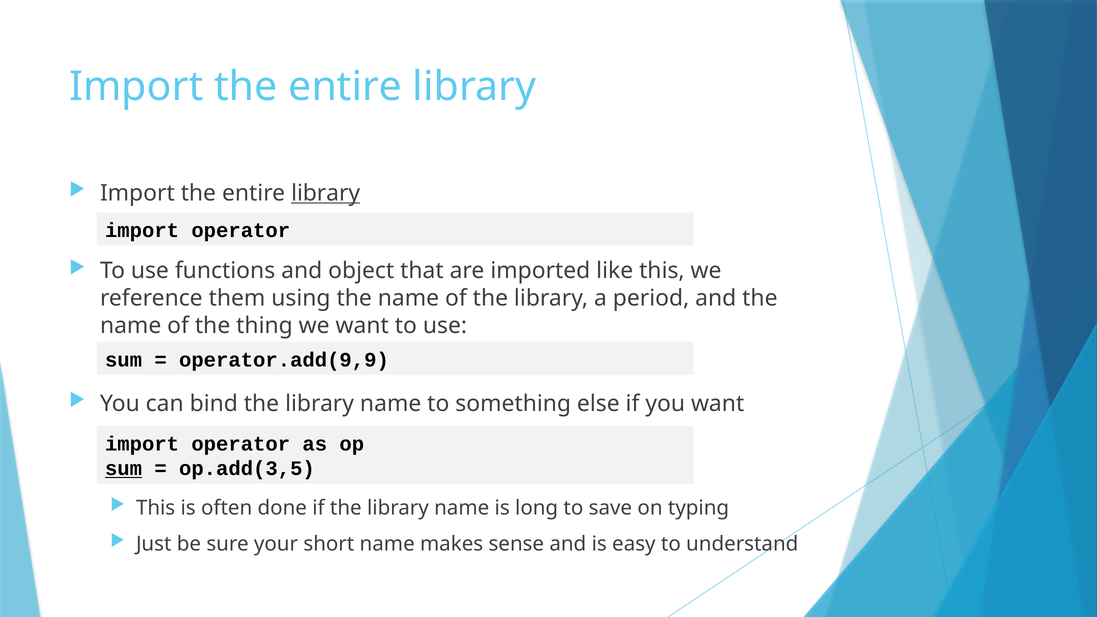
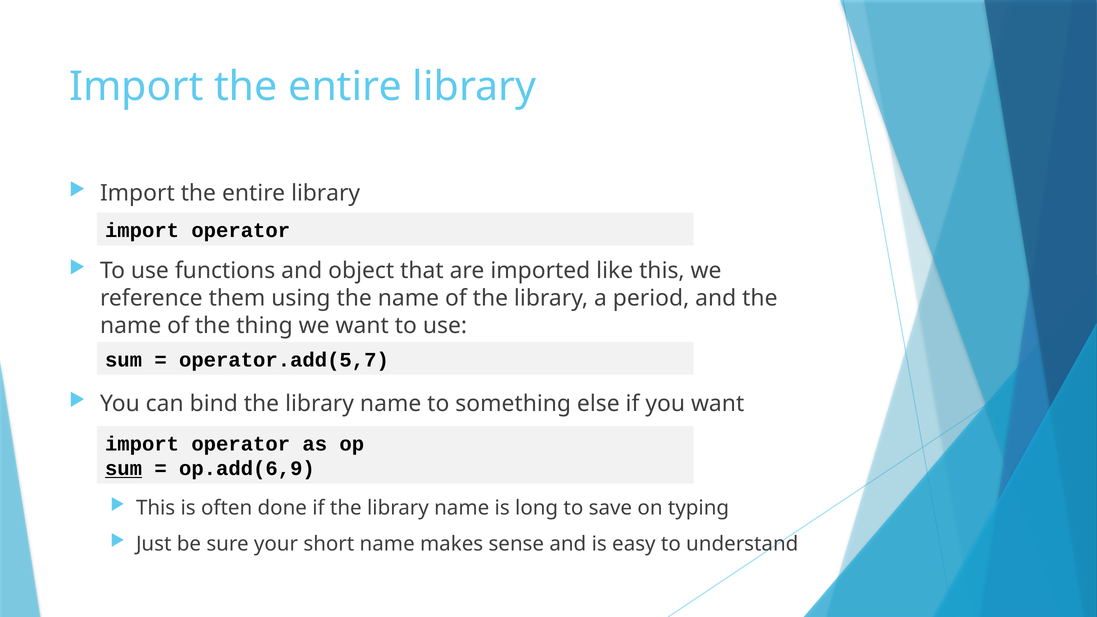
library underline: present -> none (326, 193)
operator.add(9,9: operator.add(9,9 -> operator.add(5,7 (284, 360)
op.add(3,5: op.add(3,5 -> op.add(6,9 (247, 469)
